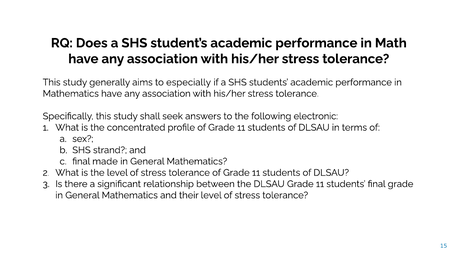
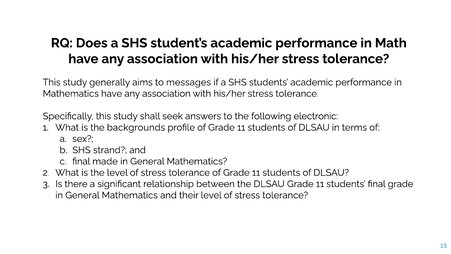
especially: especially -> messages (189, 82)
concentrated: concentrated -> backgrounds (136, 127)
